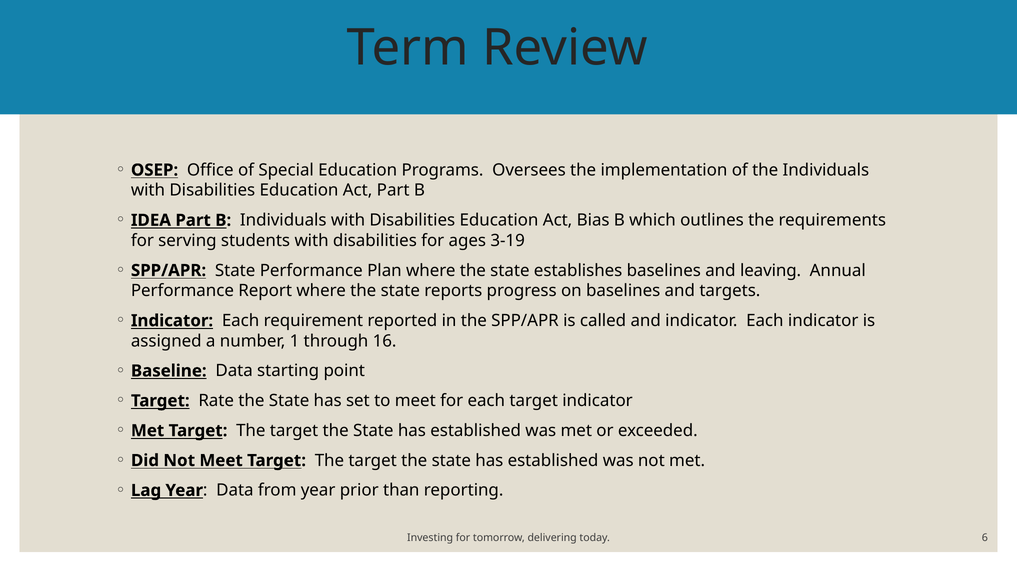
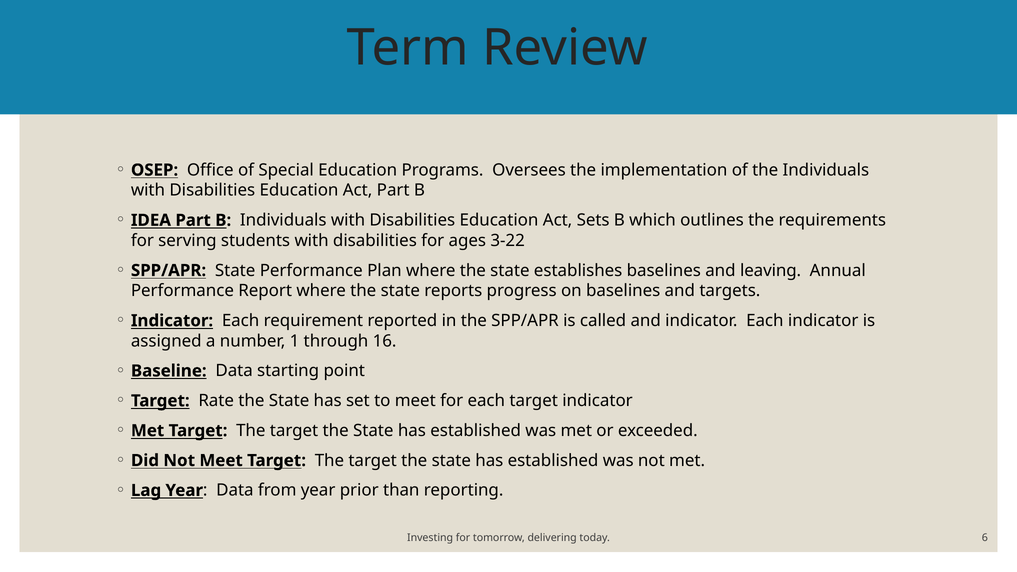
Bias: Bias -> Sets (593, 220)
3-19: 3-19 -> 3-22 (508, 241)
